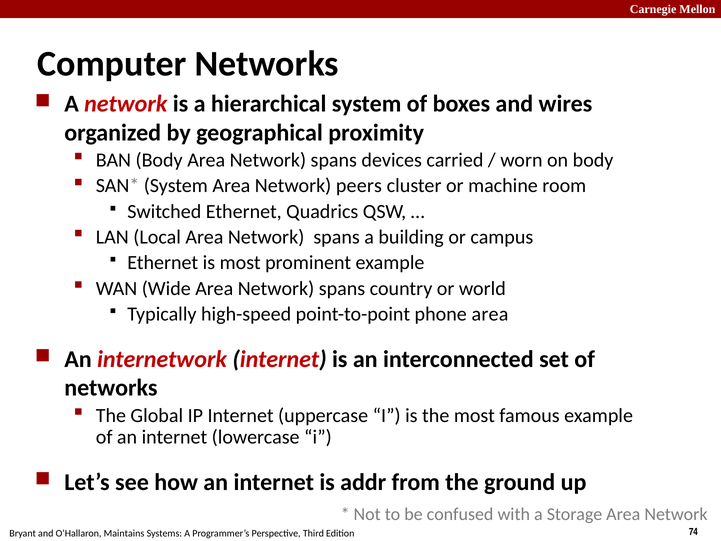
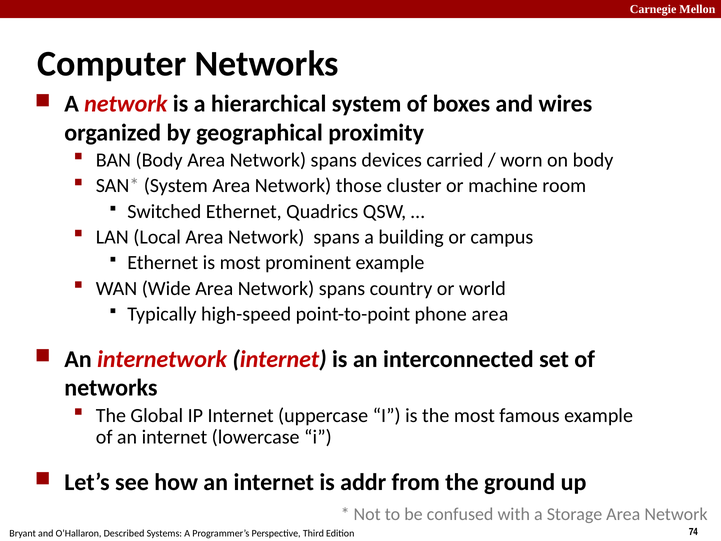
peers: peers -> those (359, 186)
Maintains: Maintains -> Described (124, 533)
